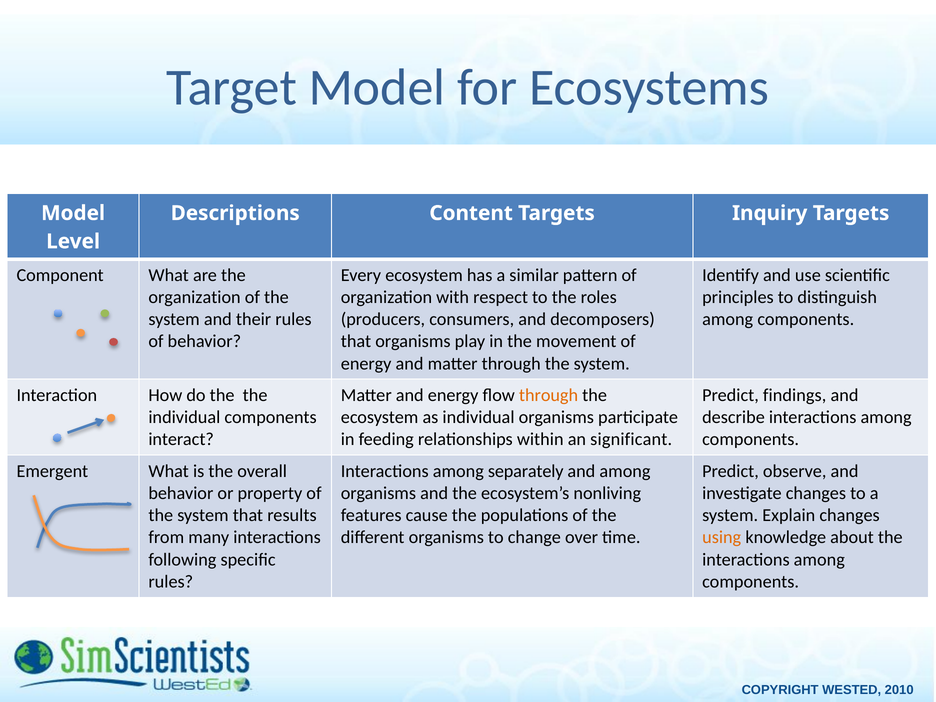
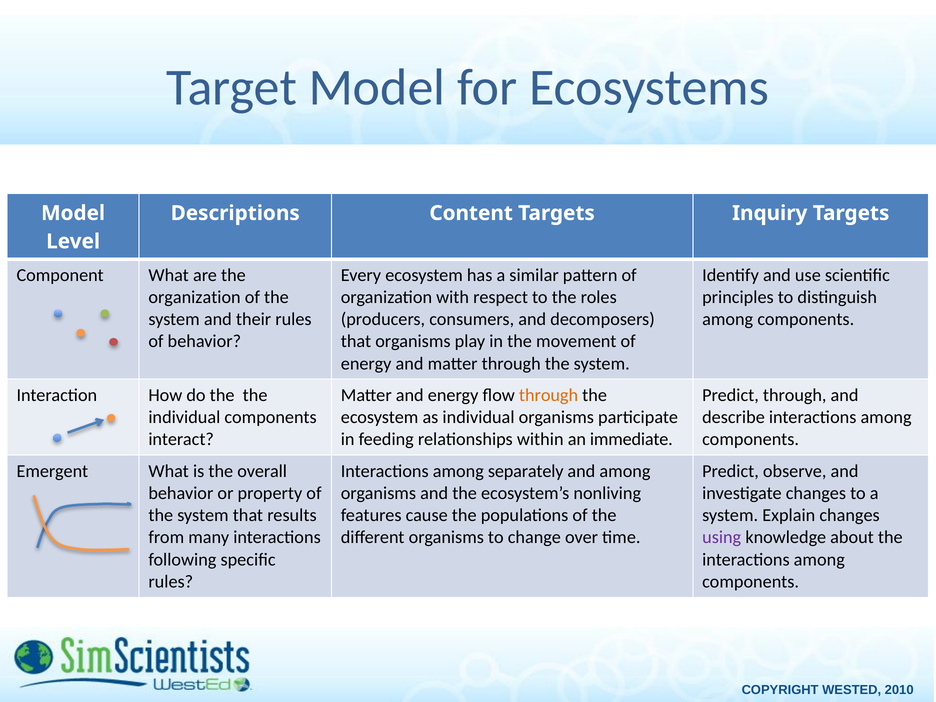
Predict findings: findings -> through (795, 395)
significant: significant -> immediate (631, 439)
using colour: orange -> purple (722, 537)
